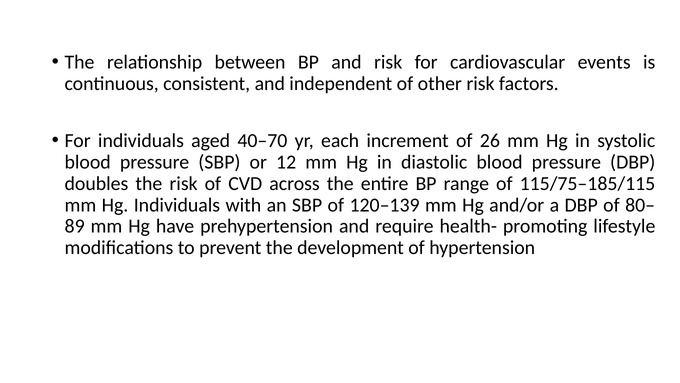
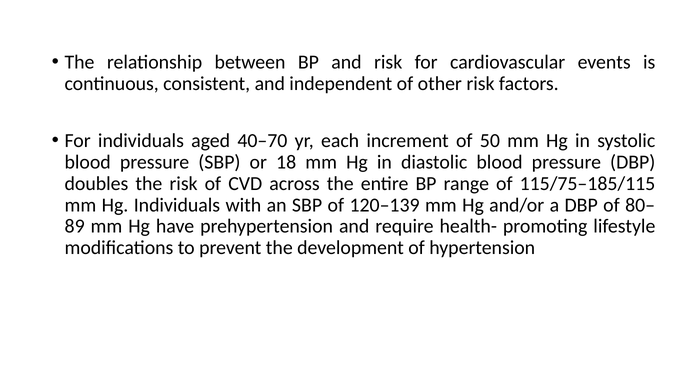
26: 26 -> 50 (490, 140)
12: 12 -> 18 (286, 162)
